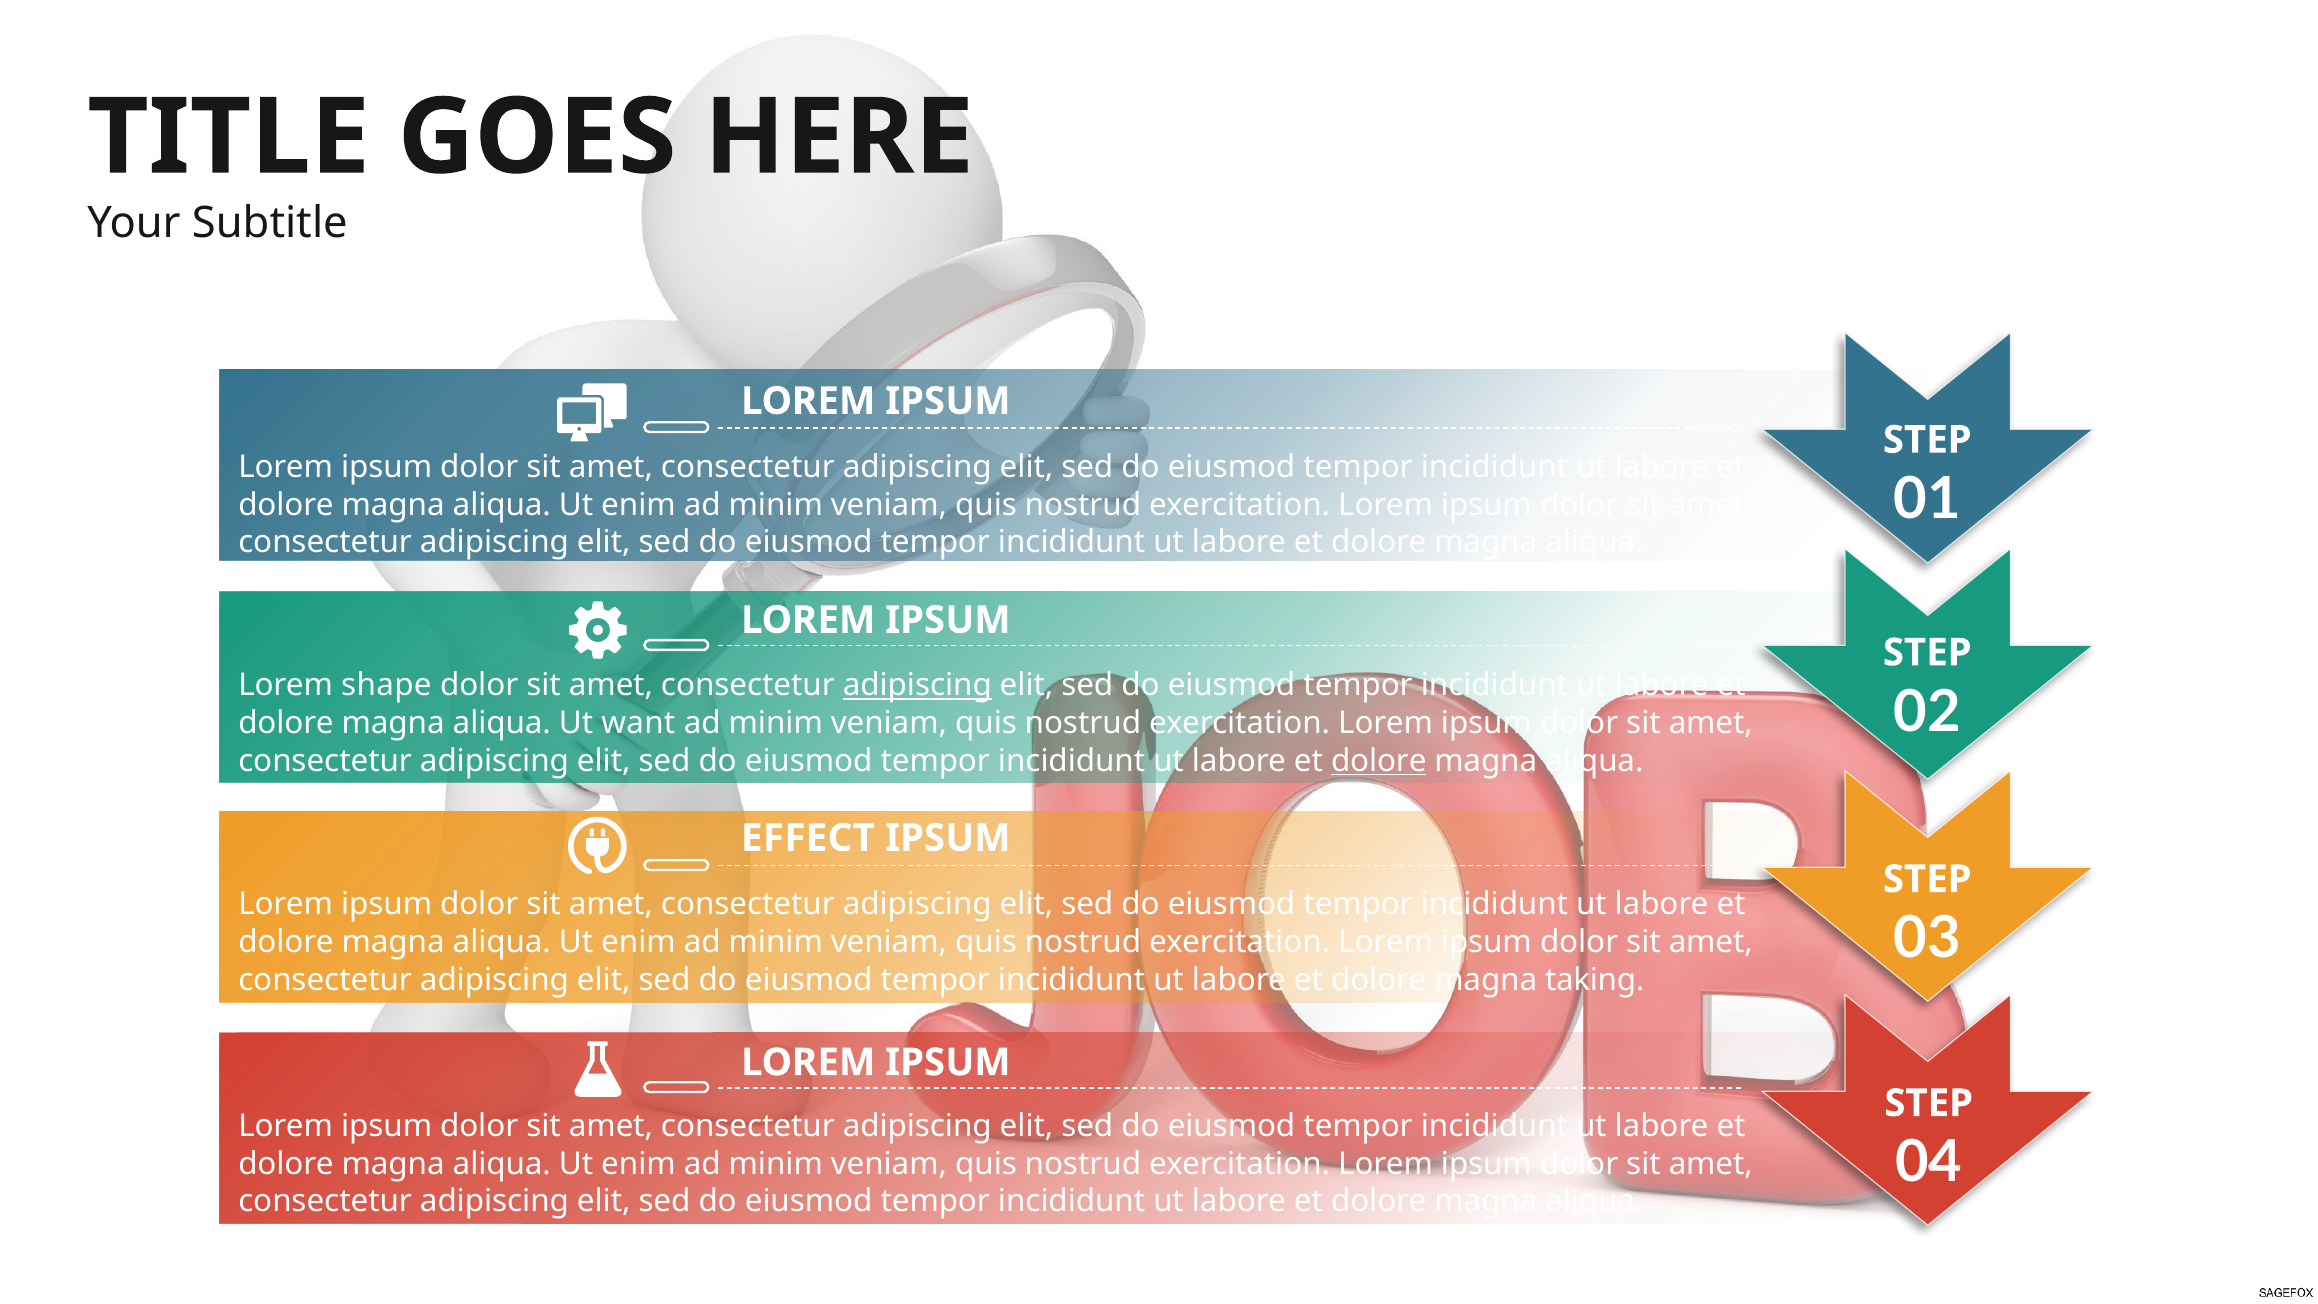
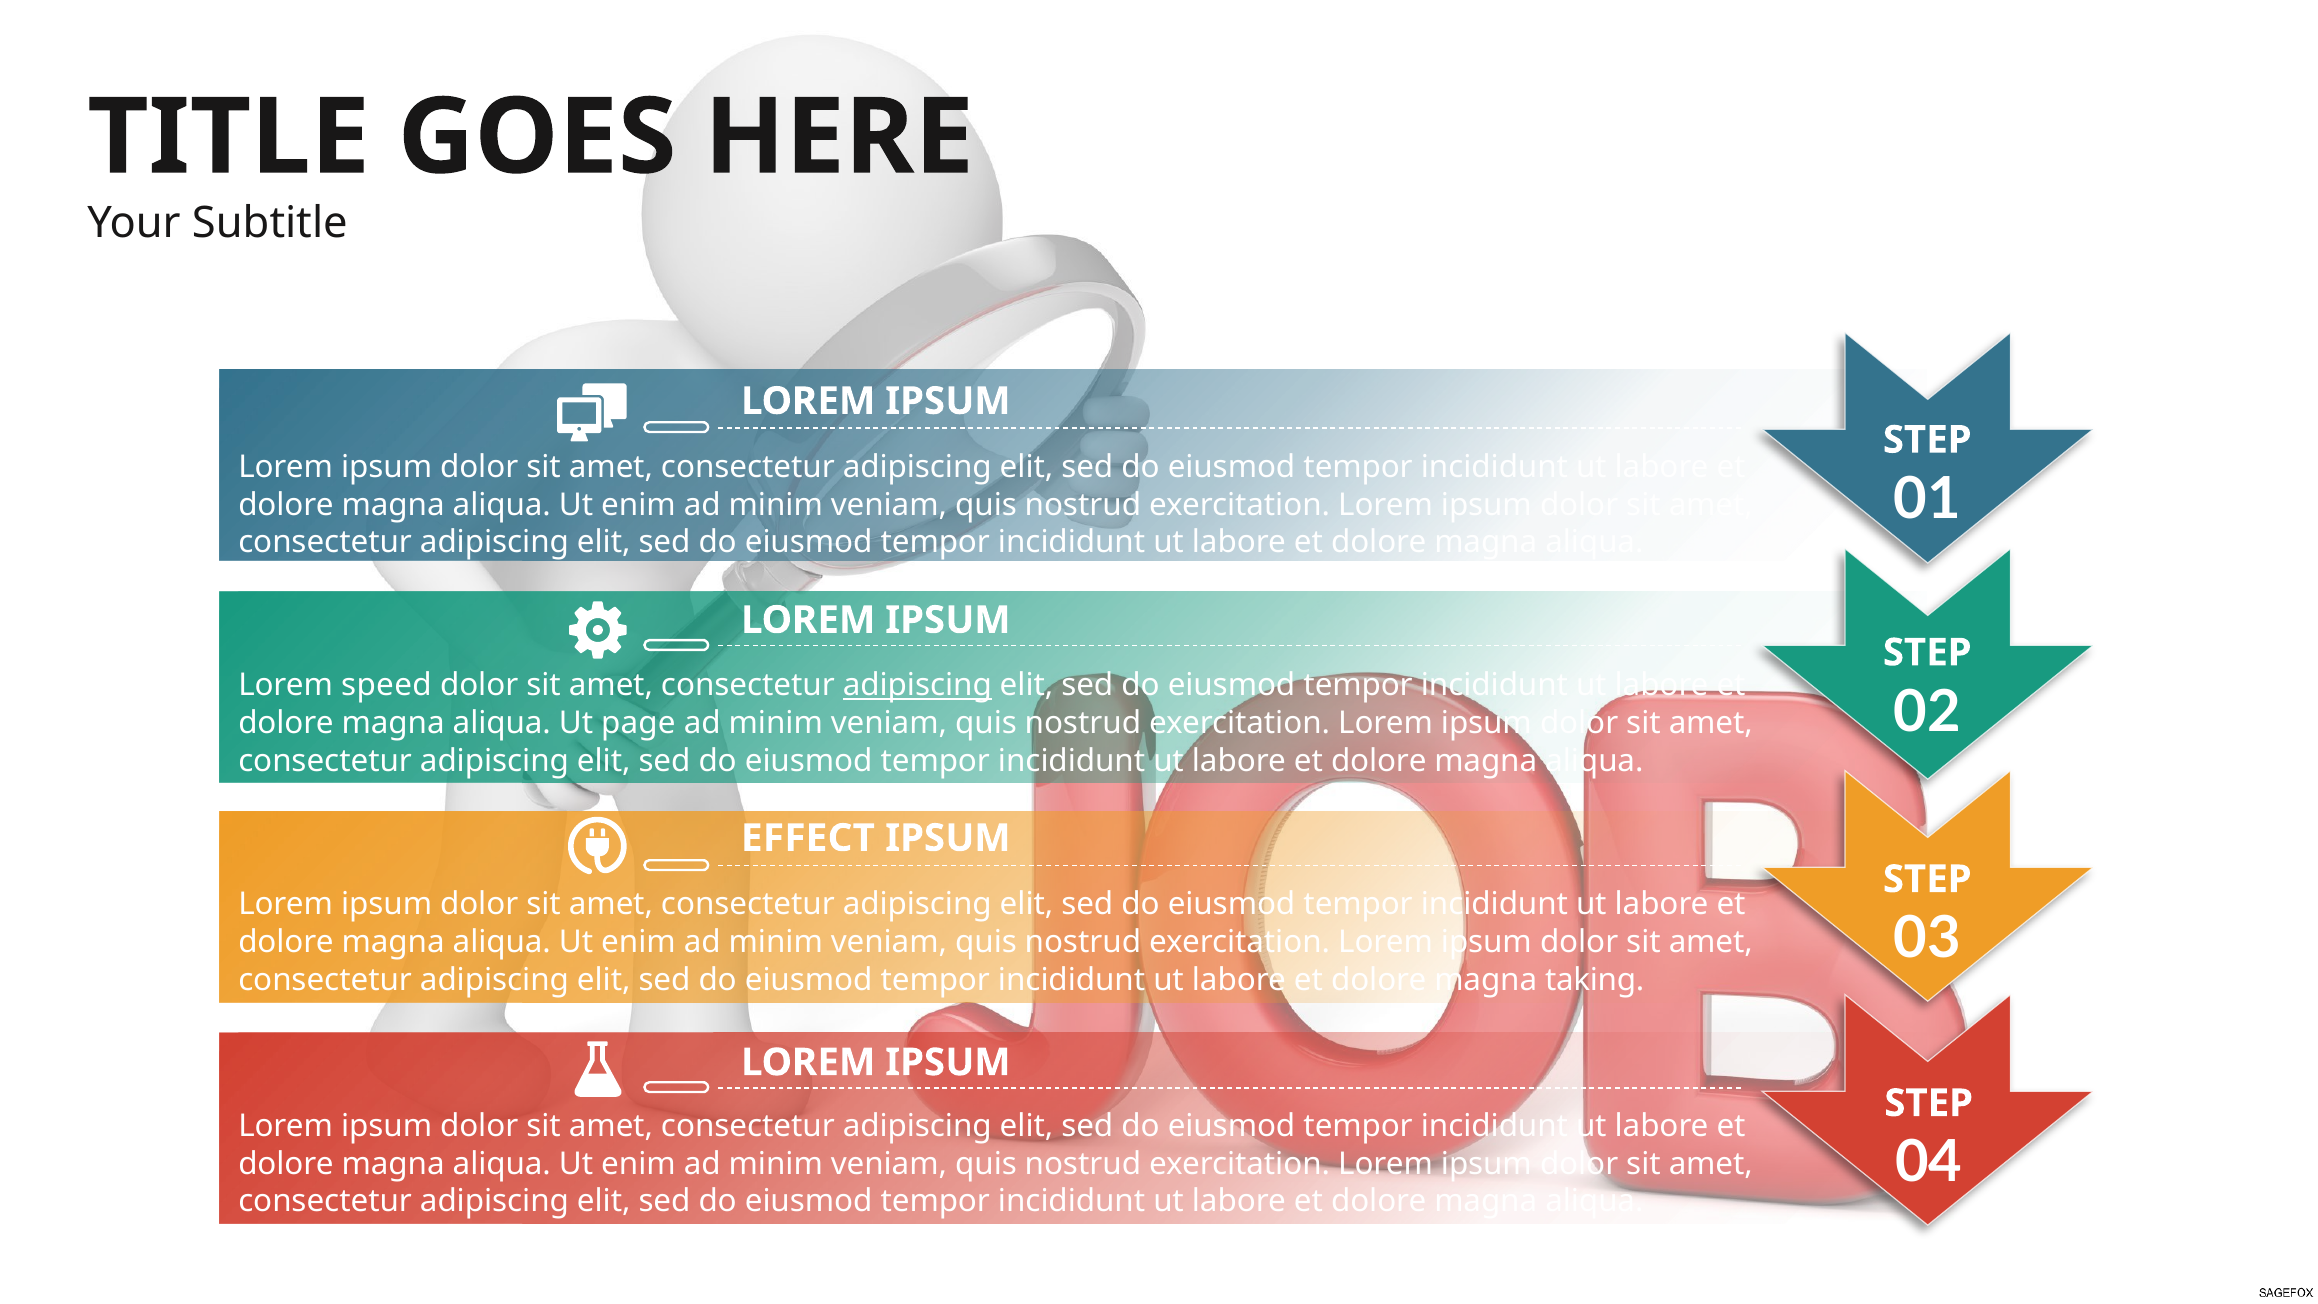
shape: shape -> speed (386, 686)
want: want -> page (638, 723)
dolore underline: present -> none (1379, 761)
